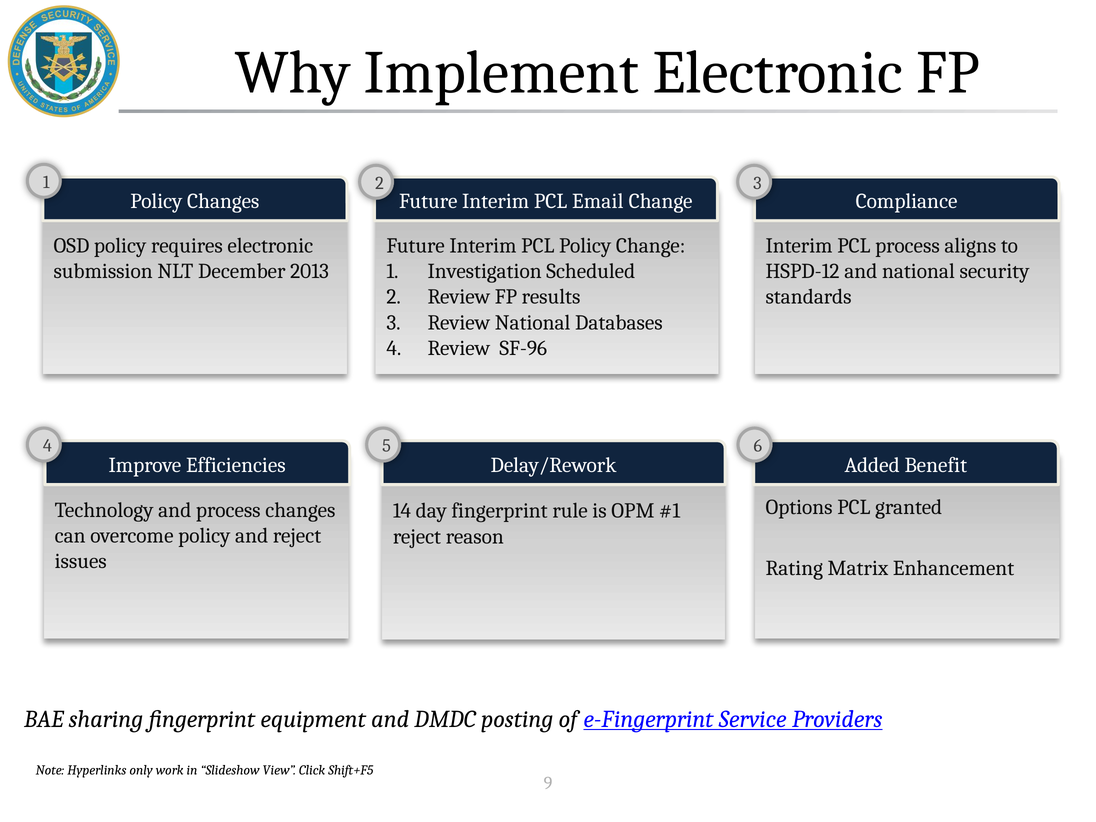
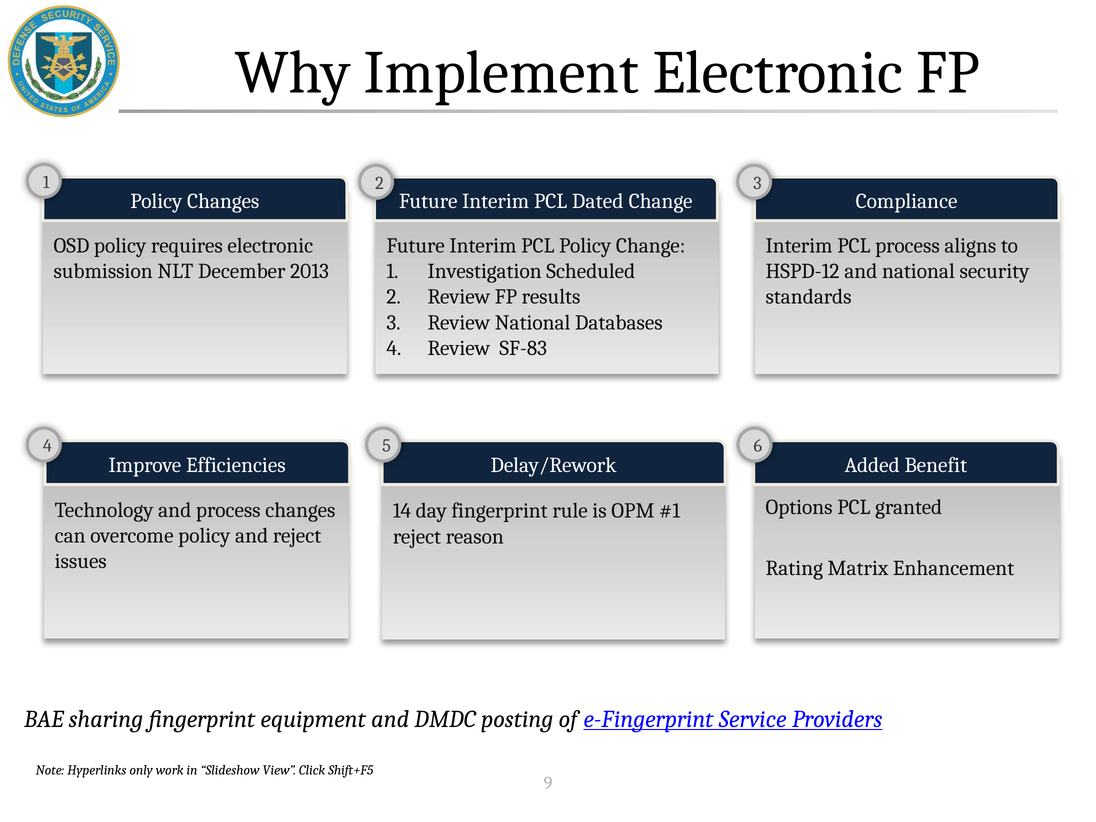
Email: Email -> Dated (598, 201)
SF-96: SF-96 -> SF-83 (523, 348)
